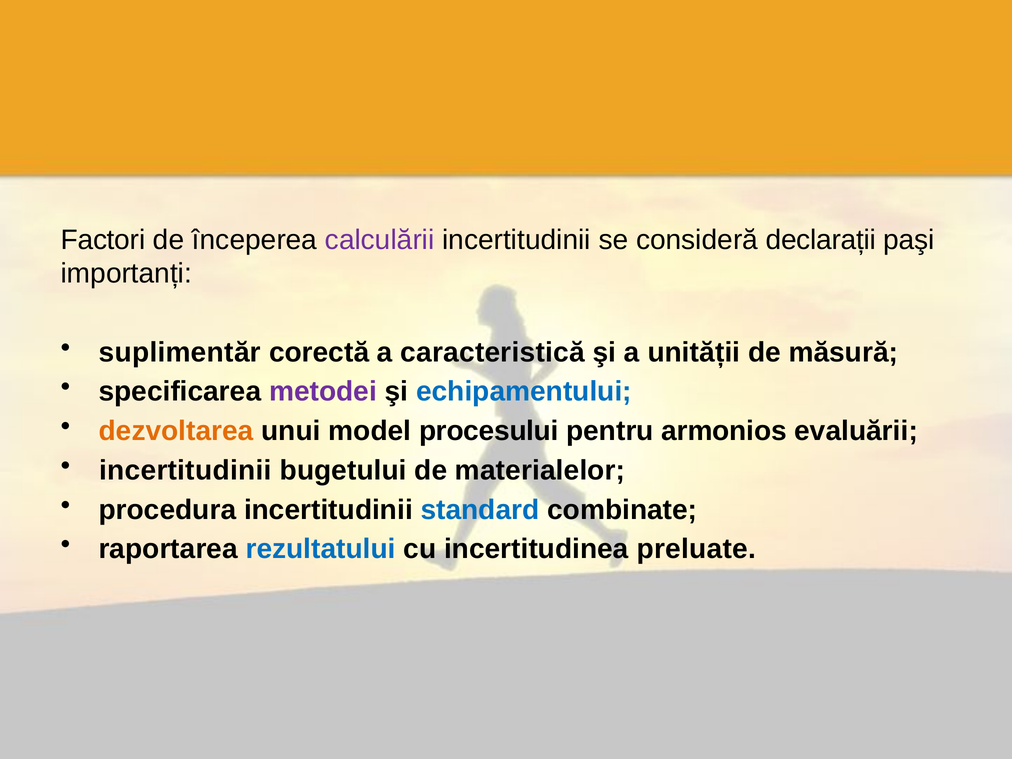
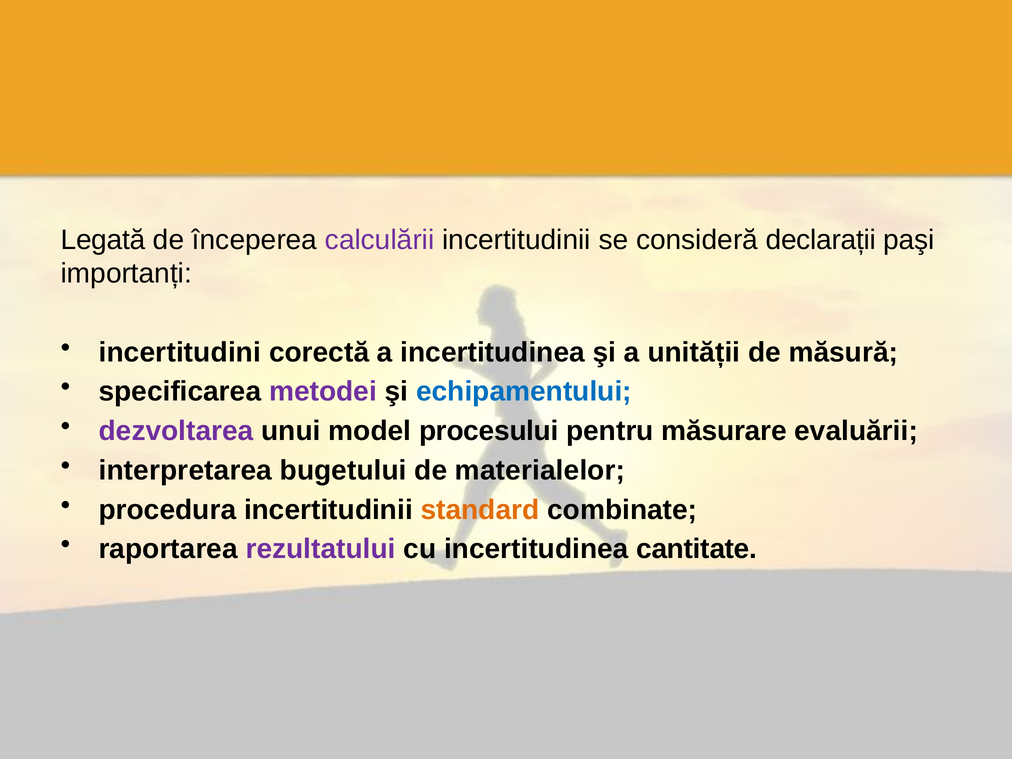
Factori: Factori -> Legată (103, 240)
suplimentăr: suplimentăr -> incertitudini (180, 352)
a caracteristică: caracteristică -> incertitudinea (493, 352)
dezvoltarea colour: orange -> purple (176, 431)
armonios: armonios -> măsurare (724, 431)
incertitudinii: incertitudinii -> interpretarea (185, 470)
standard colour: blue -> orange (480, 510)
rezultatului colour: blue -> purple (321, 549)
preluate: preluate -> cantitate (697, 549)
